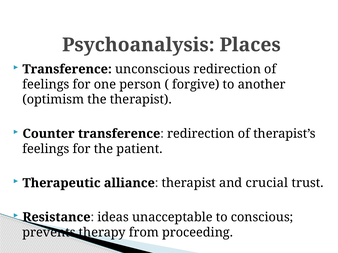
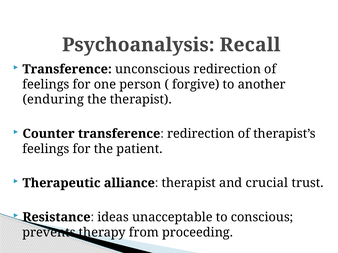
Places: Places -> Recall (250, 45)
optimism: optimism -> enduring (53, 100)
